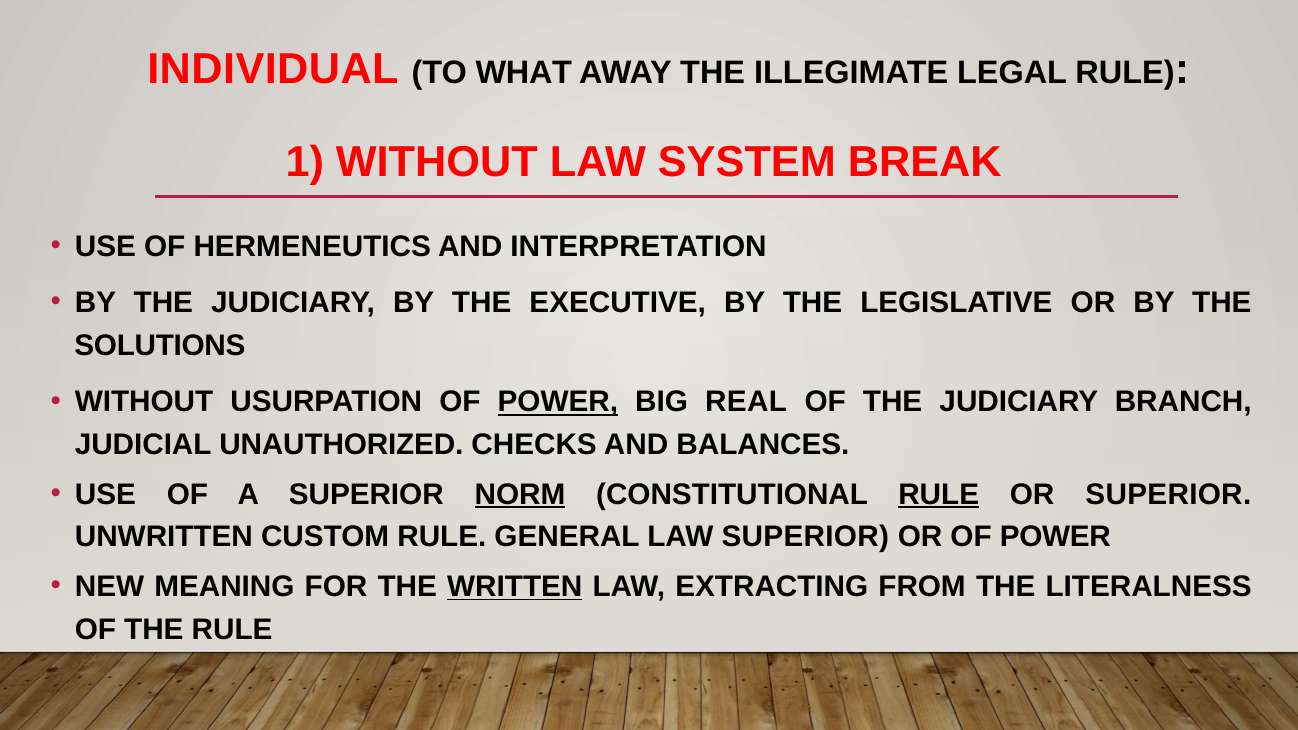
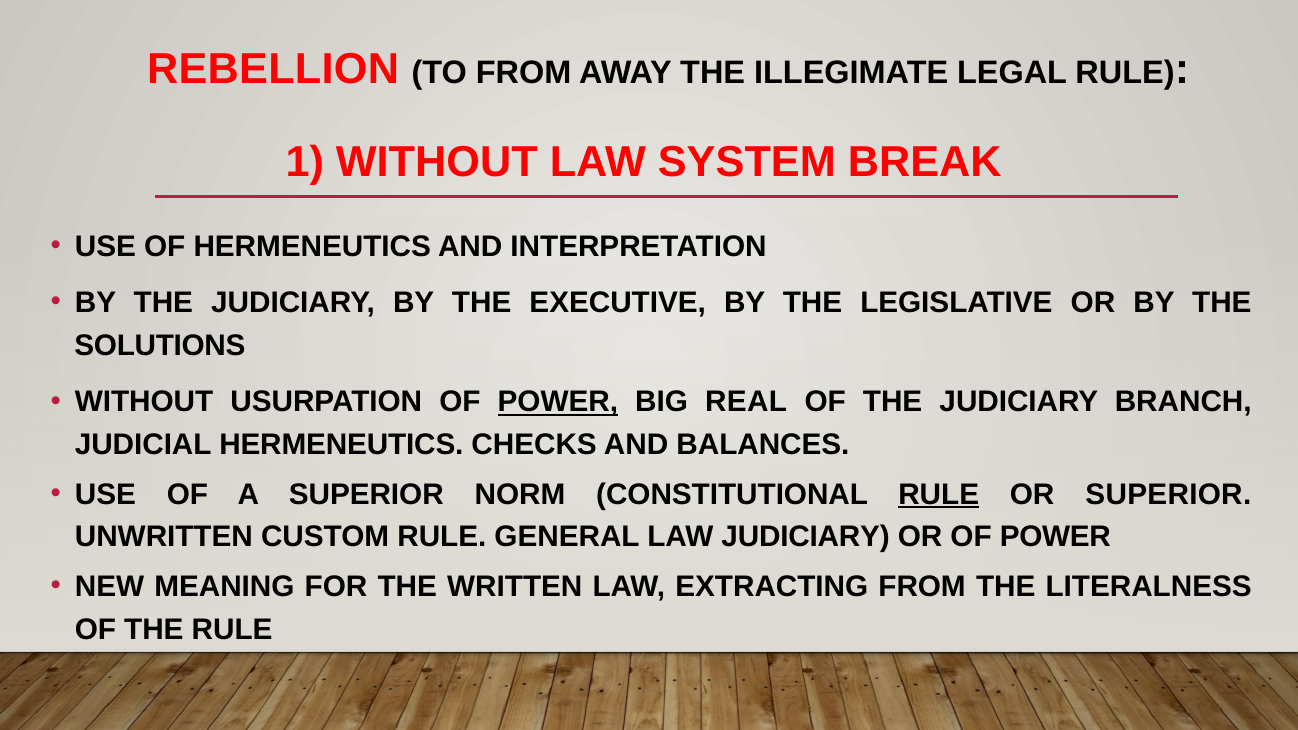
INDIVIDUAL: INDIVIDUAL -> REBELLION (273, 69)
TO WHAT: WHAT -> FROM (524, 72)
JUDICIAL UNAUTHORIZED: UNAUTHORIZED -> HERMENEUTICS (341, 445)
NORM underline: present -> none (520, 494)
LAW SUPERIOR: SUPERIOR -> JUDICIARY (806, 537)
WRITTEN underline: present -> none (515, 587)
